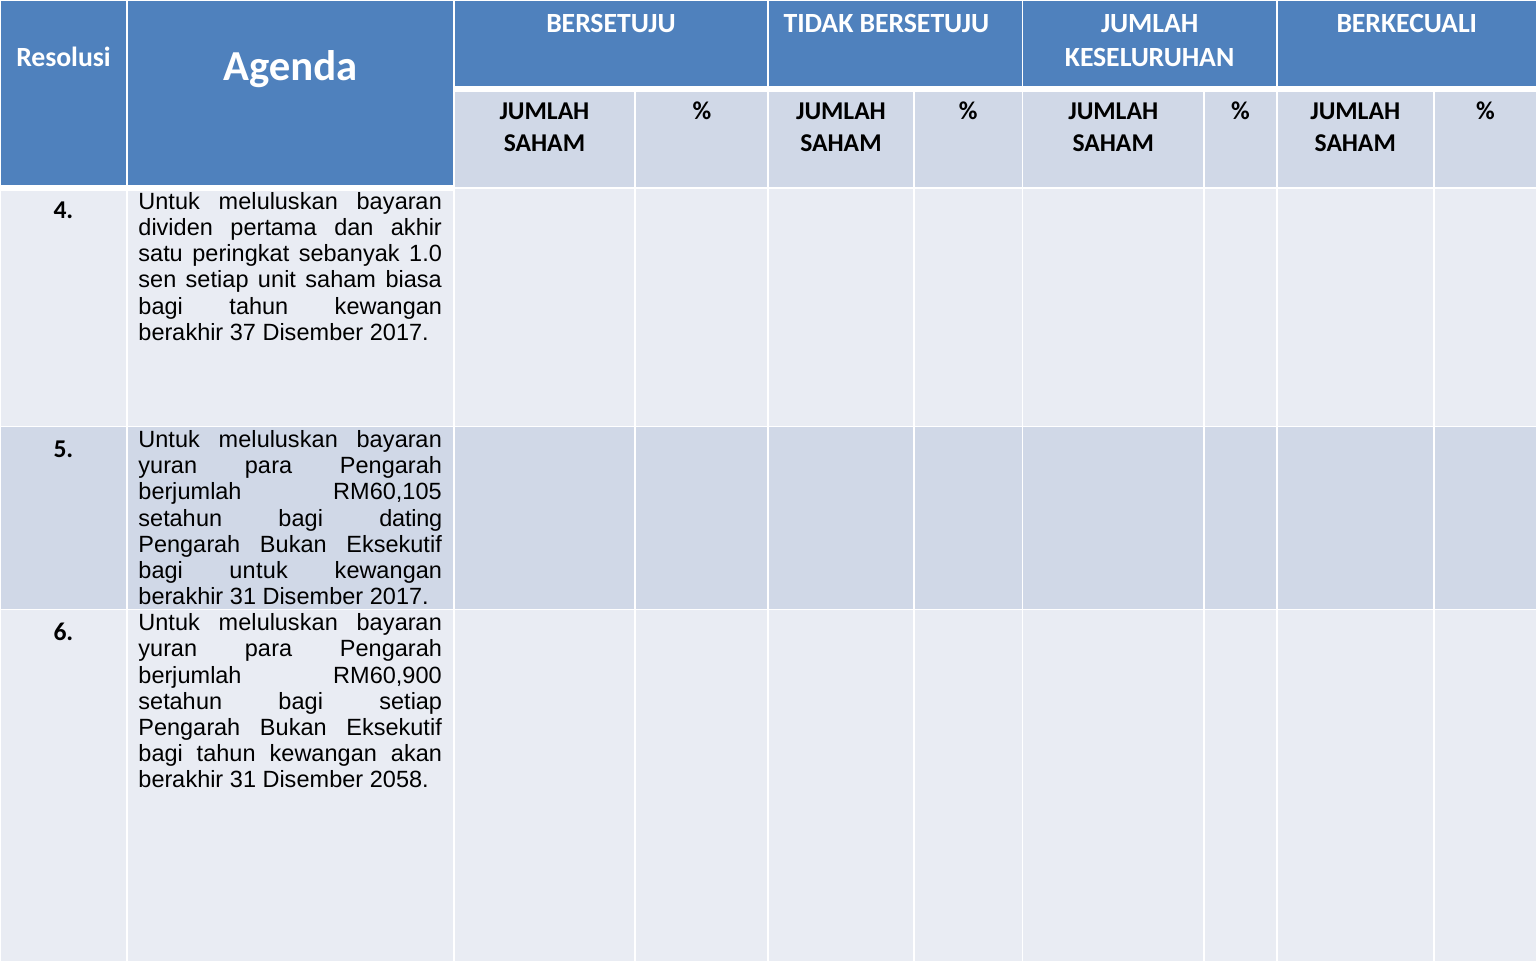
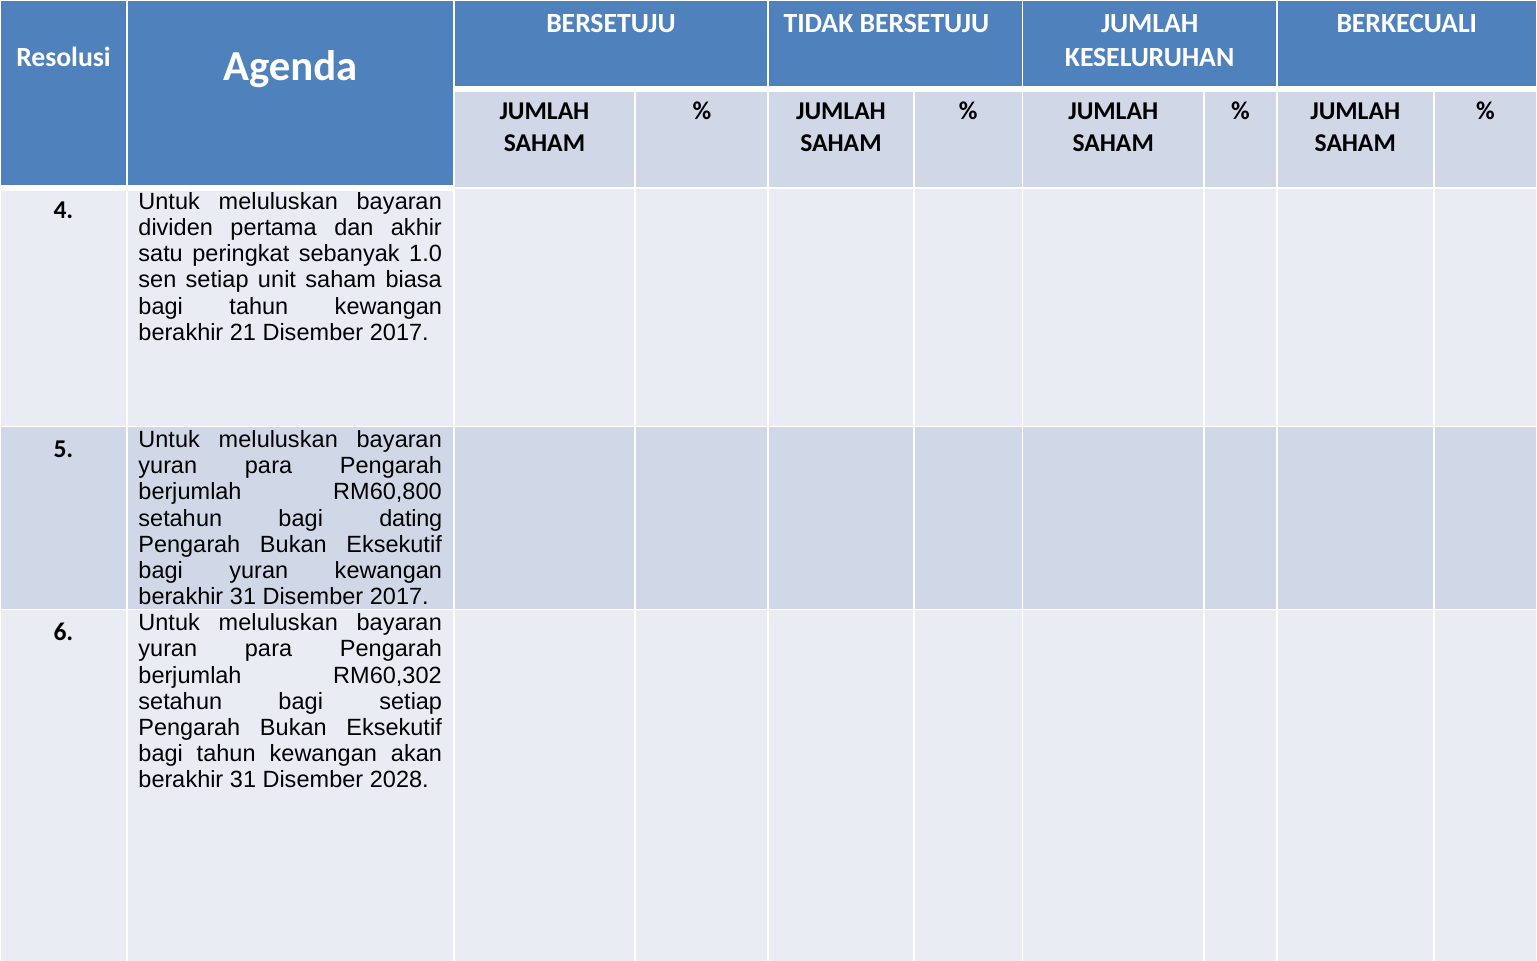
37: 37 -> 21 (243, 332)
RM60,105: RM60,105 -> RM60,800 (387, 492)
bagi untuk: untuk -> yuran (259, 570)
RM60,900: RM60,900 -> RM60,302 (387, 675)
2058: 2058 -> 2028 (399, 780)
